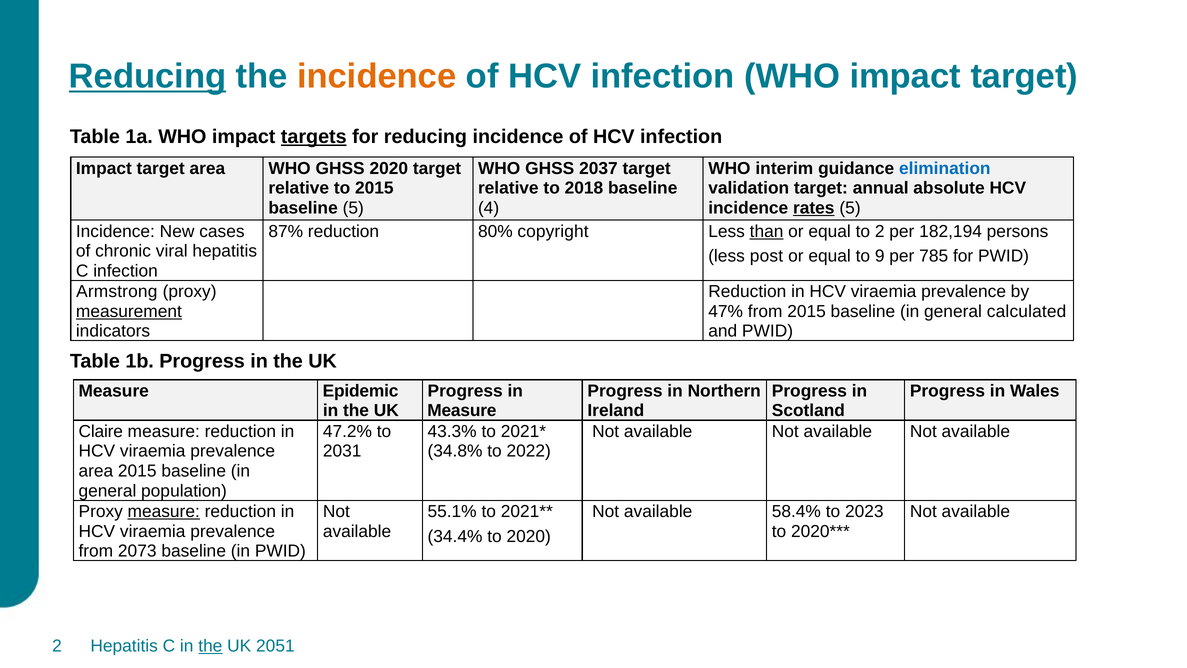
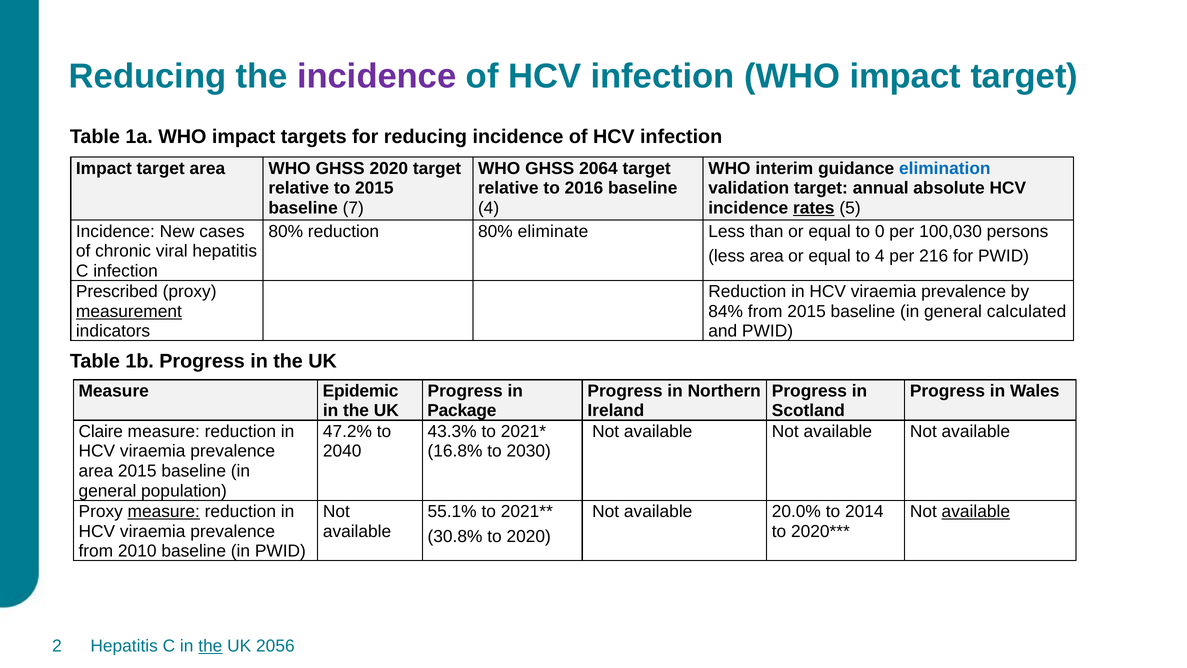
Reducing underline: present -> none (148, 76)
incidence colour: orange -> purple (377, 76)
targets underline: present -> none (314, 137)
2037: 2037 -> 2064 (598, 168)
2018: 2018 -> 2016 (584, 188)
baseline 5: 5 -> 7 (353, 208)
87%: 87% -> 80% (286, 231)
copyright: copyright -> eliminate (553, 231)
than underline: present -> none (767, 231)
to 2: 2 -> 0 (880, 231)
182,194: 182,194 -> 100,030 (951, 231)
less post: post -> area (767, 256)
to 9: 9 -> 4 (880, 256)
785: 785 -> 216 (934, 256)
Armstrong: Armstrong -> Prescribed (117, 292)
47%: 47% -> 84% (726, 311)
Measure: Measure -> Package (462, 411)
2031: 2031 -> 2040 (342, 451)
34.8%: 34.8% -> 16.8% (455, 451)
2022: 2022 -> 2030 (529, 451)
58.4%: 58.4% -> 20.0% (796, 511)
2023: 2023 -> 2014 (864, 511)
available underline: none -> present (976, 511)
34.4%: 34.4% -> 30.8% (455, 536)
2073: 2073 -> 2010 (137, 551)
2051: 2051 -> 2056 (275, 646)
